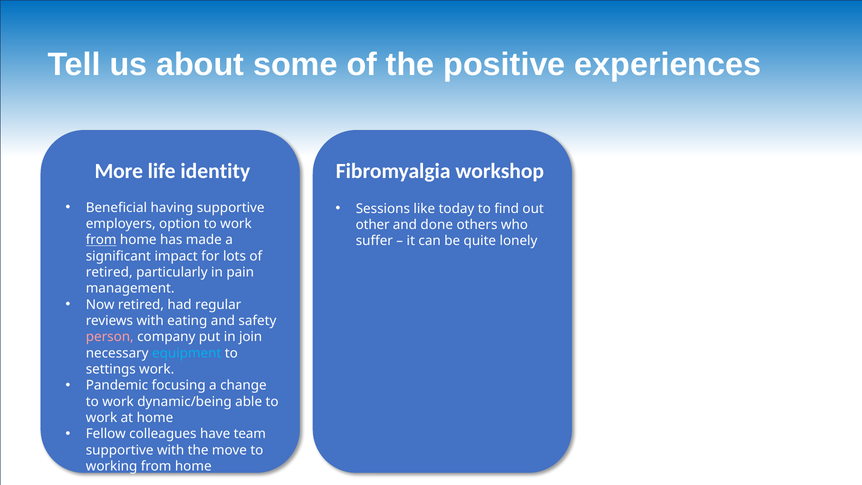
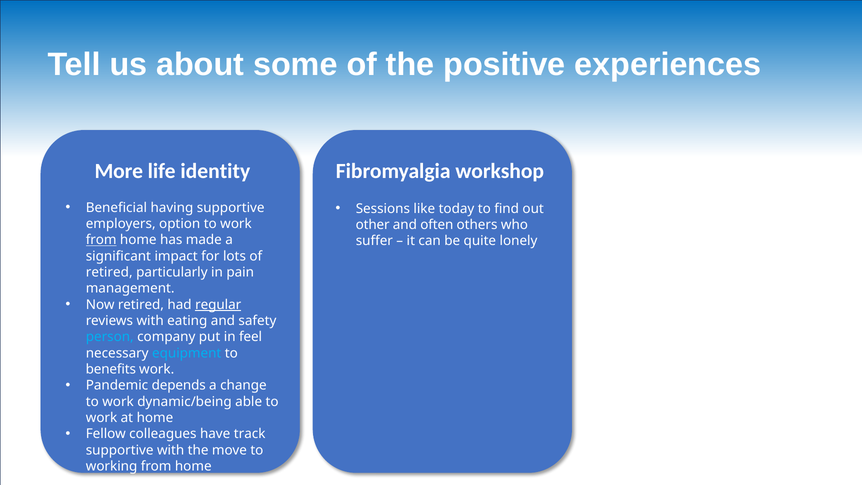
done: done -> often (437, 225)
regular underline: none -> present (218, 305)
person colour: pink -> light blue (110, 337)
join: join -> feel (251, 337)
settings: settings -> benefits (111, 369)
focusing: focusing -> depends (179, 385)
team: team -> track (250, 434)
